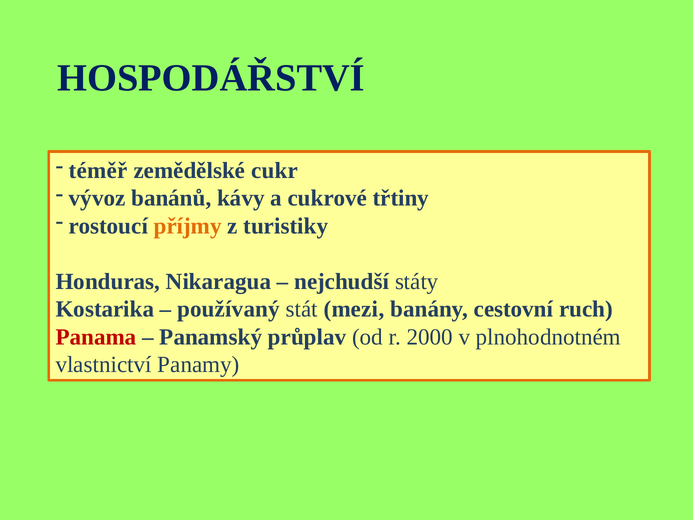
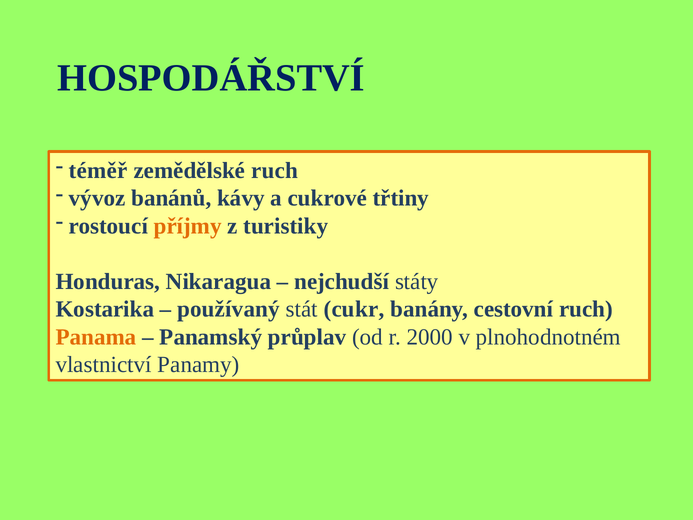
zemědělské cukr: cukr -> ruch (275, 170)
mezi: mezi -> cukr (354, 309)
Panama colour: red -> orange (96, 337)
